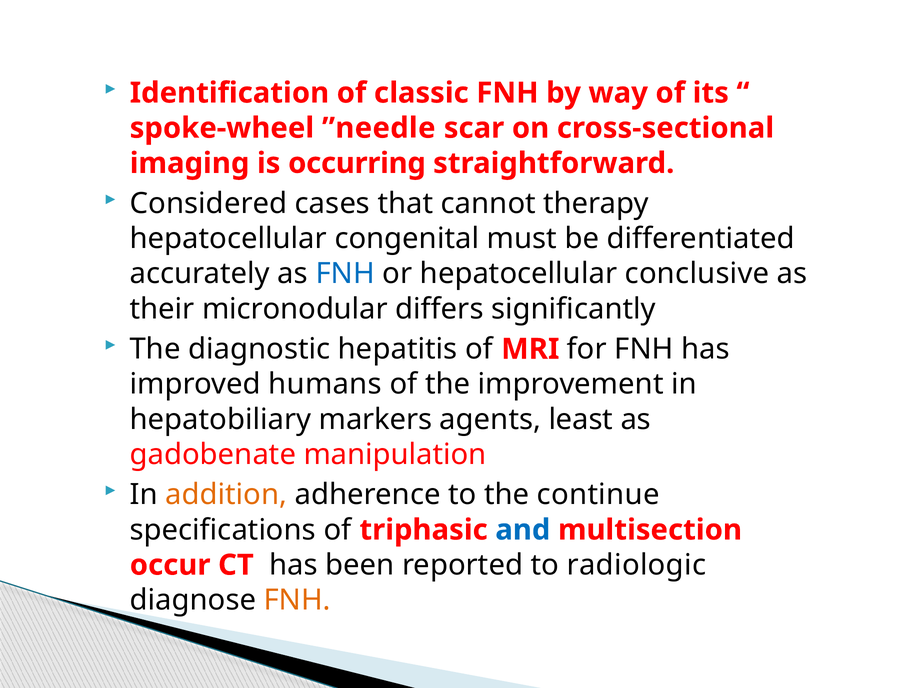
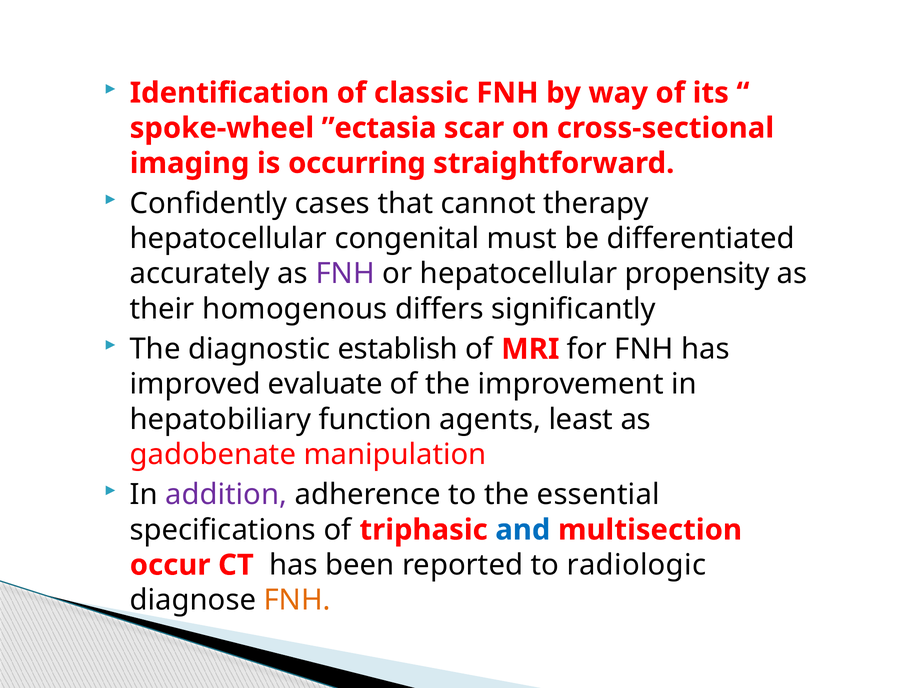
”needle: ”needle -> ”ectasia (379, 128)
Considered: Considered -> Confidently (209, 203)
FNH colour: blue -> purple (345, 274)
conclusive: conclusive -> propensity (697, 274)
micronodular: micronodular -> homogenous (295, 309)
hepatitis: hepatitis -> establish (398, 349)
humans: humans -> evaluate (325, 384)
markers: markers -> function (375, 419)
addition colour: orange -> purple (226, 495)
continue: continue -> essential (598, 495)
